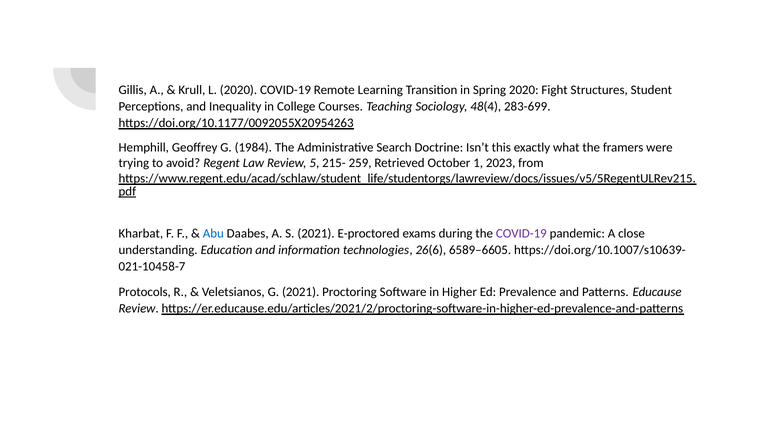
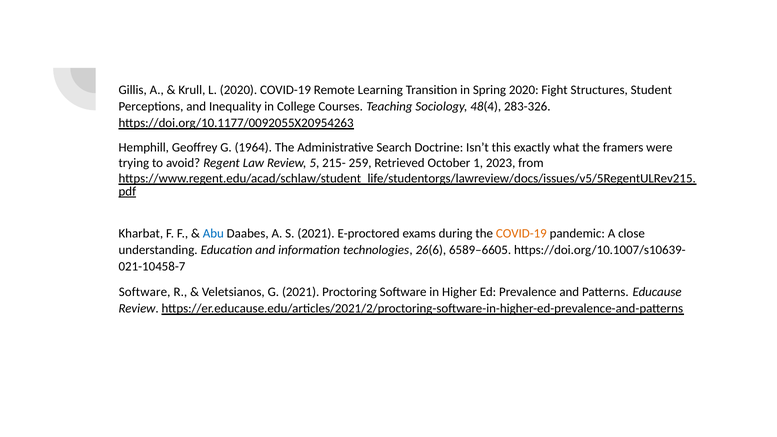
283-699: 283-699 -> 283-326 (527, 106)
1984: 1984 -> 1964 (253, 147)
COVID-19 colour: purple -> orange (521, 234)
Protocols: Protocols -> Software (145, 292)
